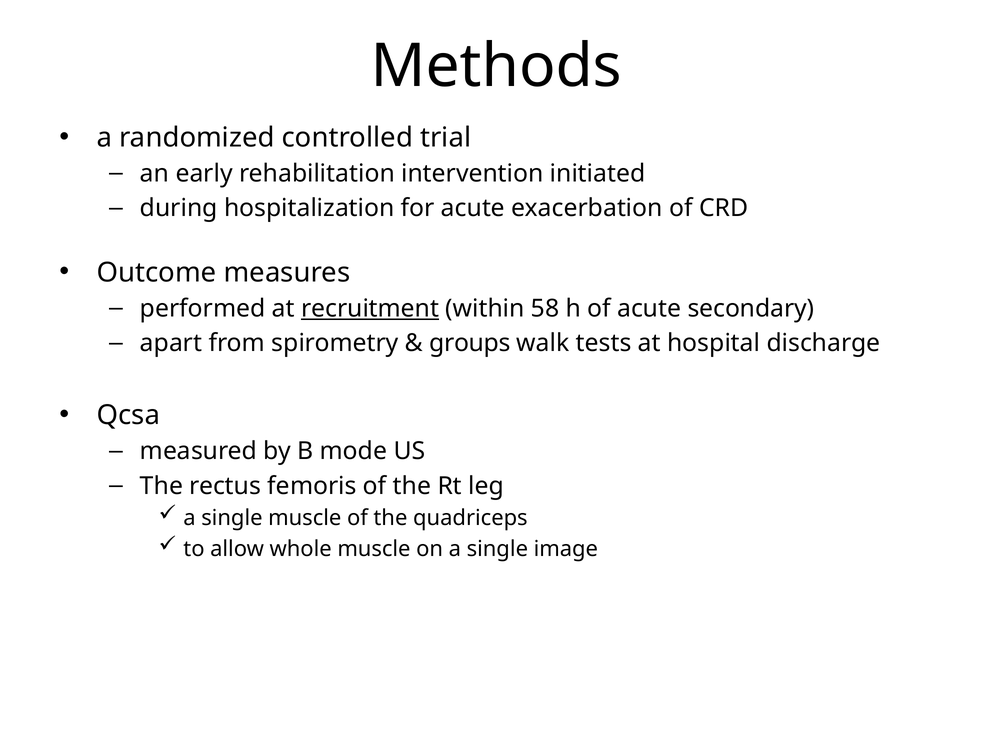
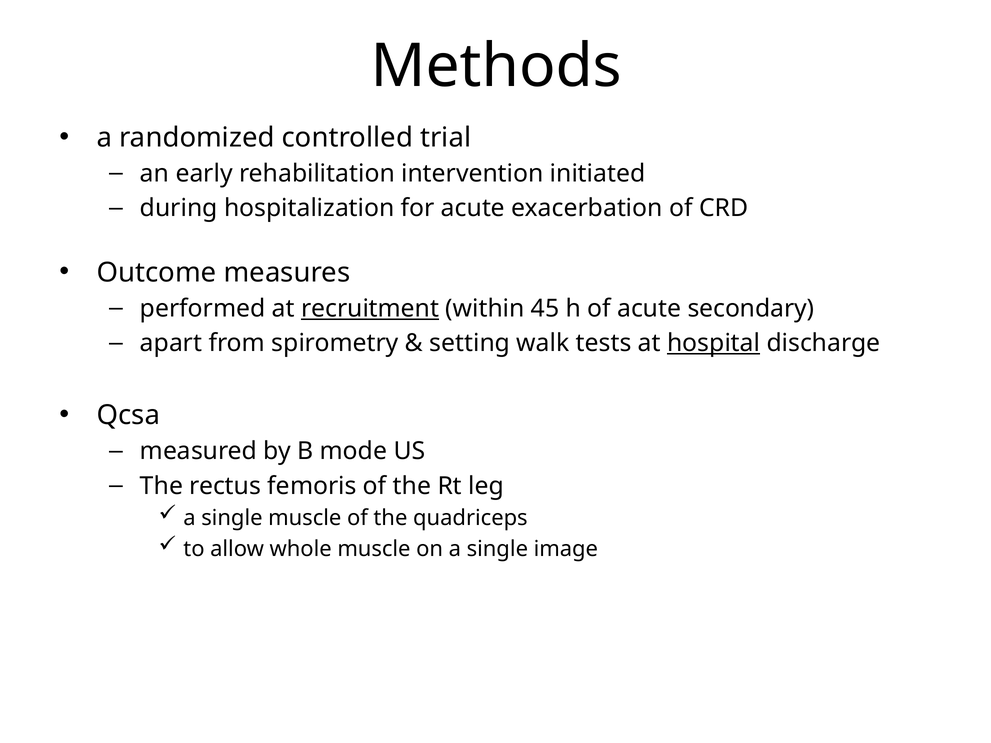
58: 58 -> 45 (545, 309)
groups: groups -> setting (470, 343)
hospital underline: none -> present (714, 343)
